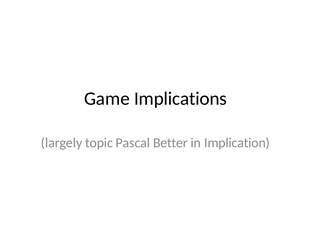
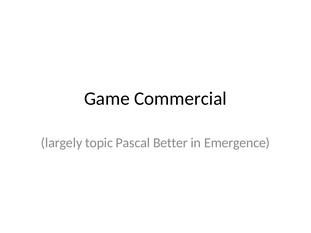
Implications: Implications -> Commercial (180, 99)
Implication: Implication -> Emergence (237, 143)
